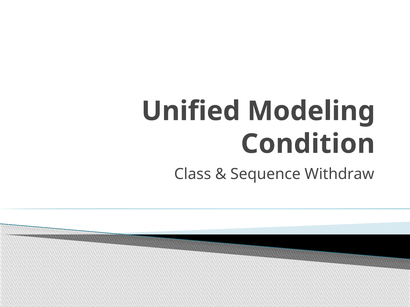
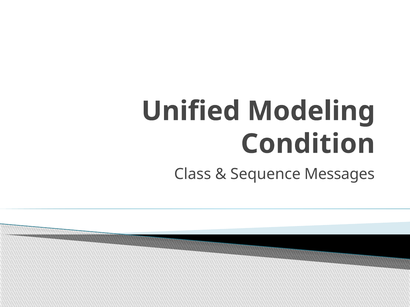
Withdraw: Withdraw -> Messages (340, 174)
